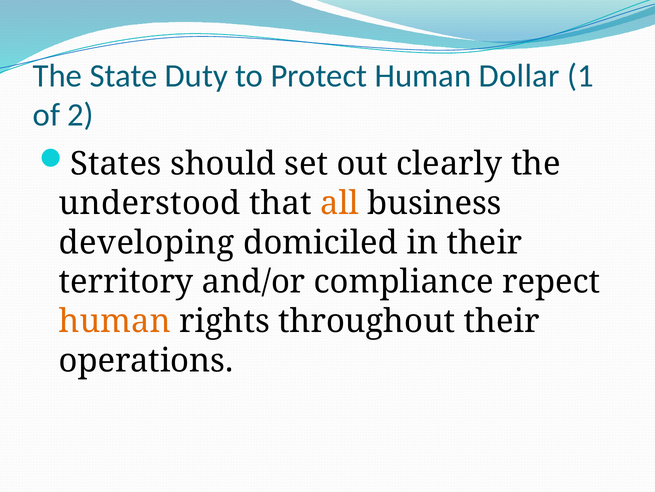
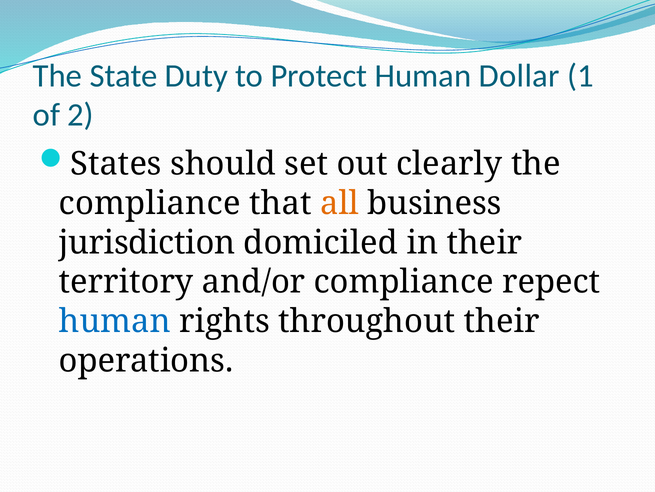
understood: understood -> compliance (150, 203)
developing: developing -> jurisdiction (147, 242)
human colour: orange -> blue (115, 321)
